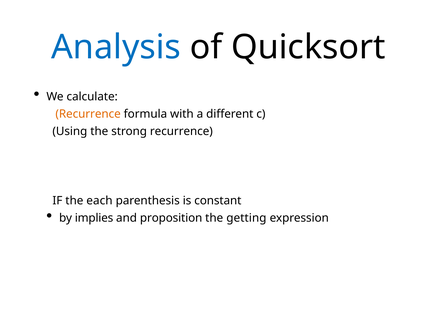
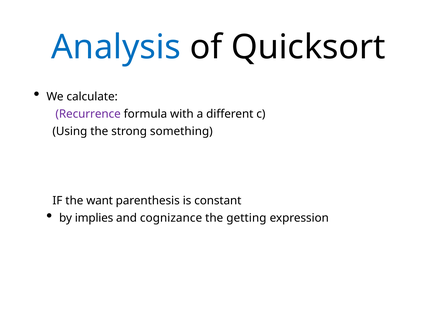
Recurrence colour: orange -> purple (88, 114)
strong recurrence: recurrence -> something (181, 131)
each: each -> want (100, 201)
proposition: proposition -> cognizance (171, 218)
